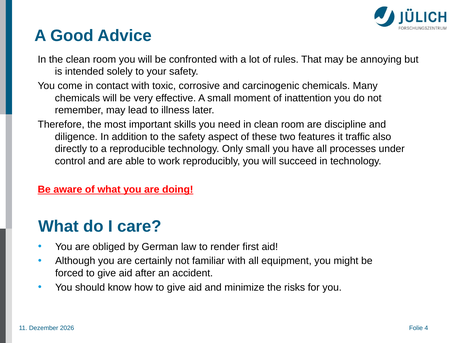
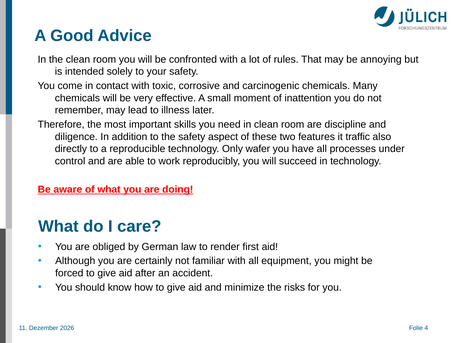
Only small: small -> wafer (258, 149)
